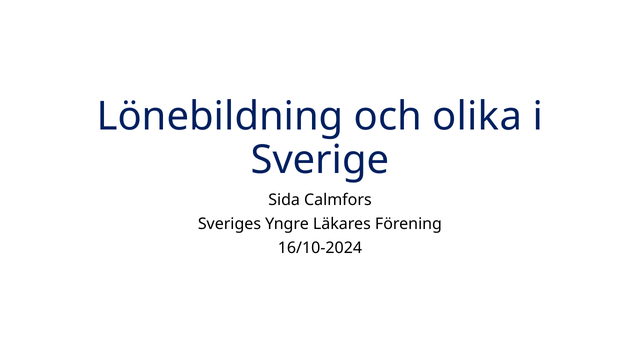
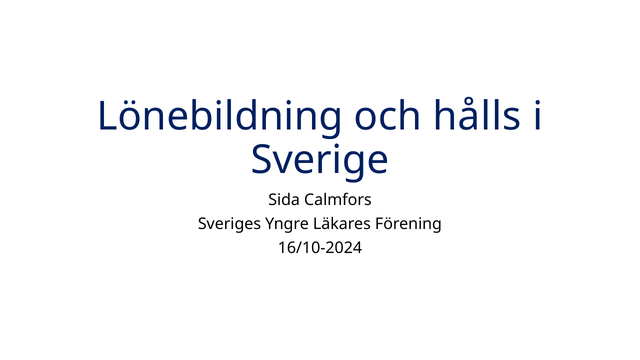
olika: olika -> hålls (477, 117)
